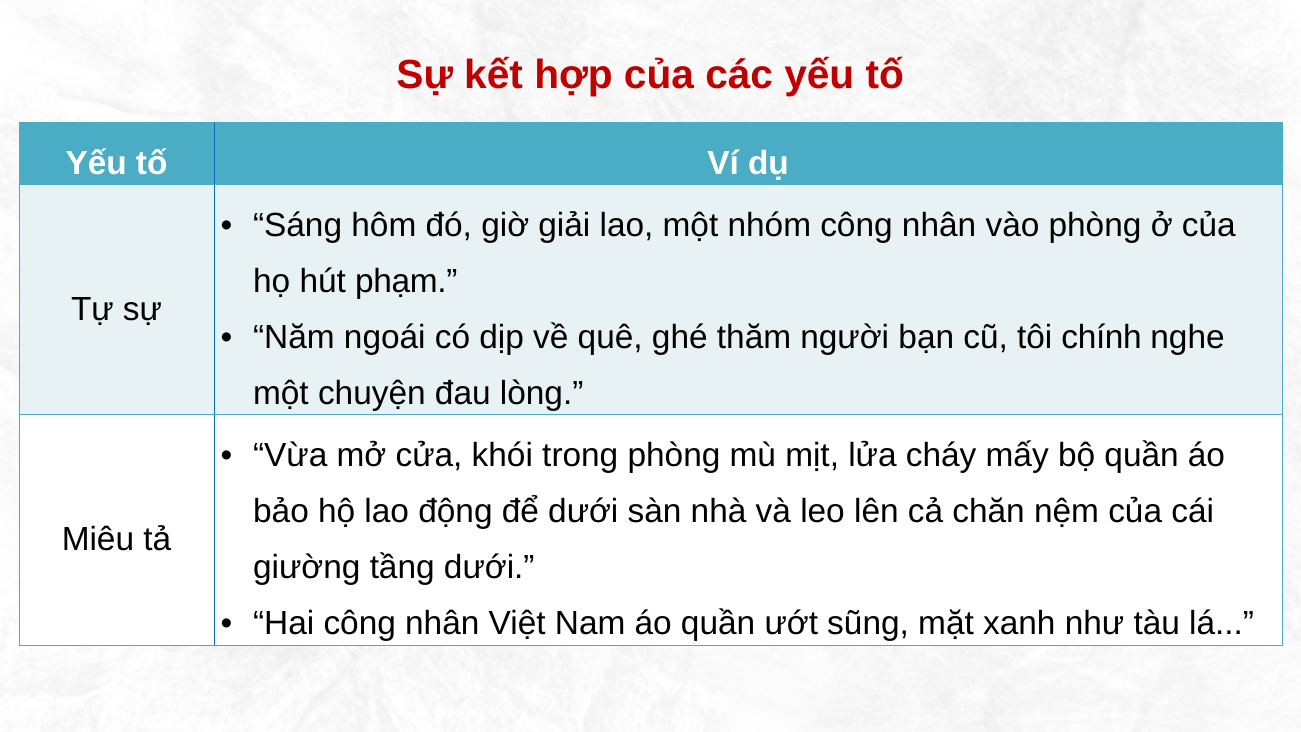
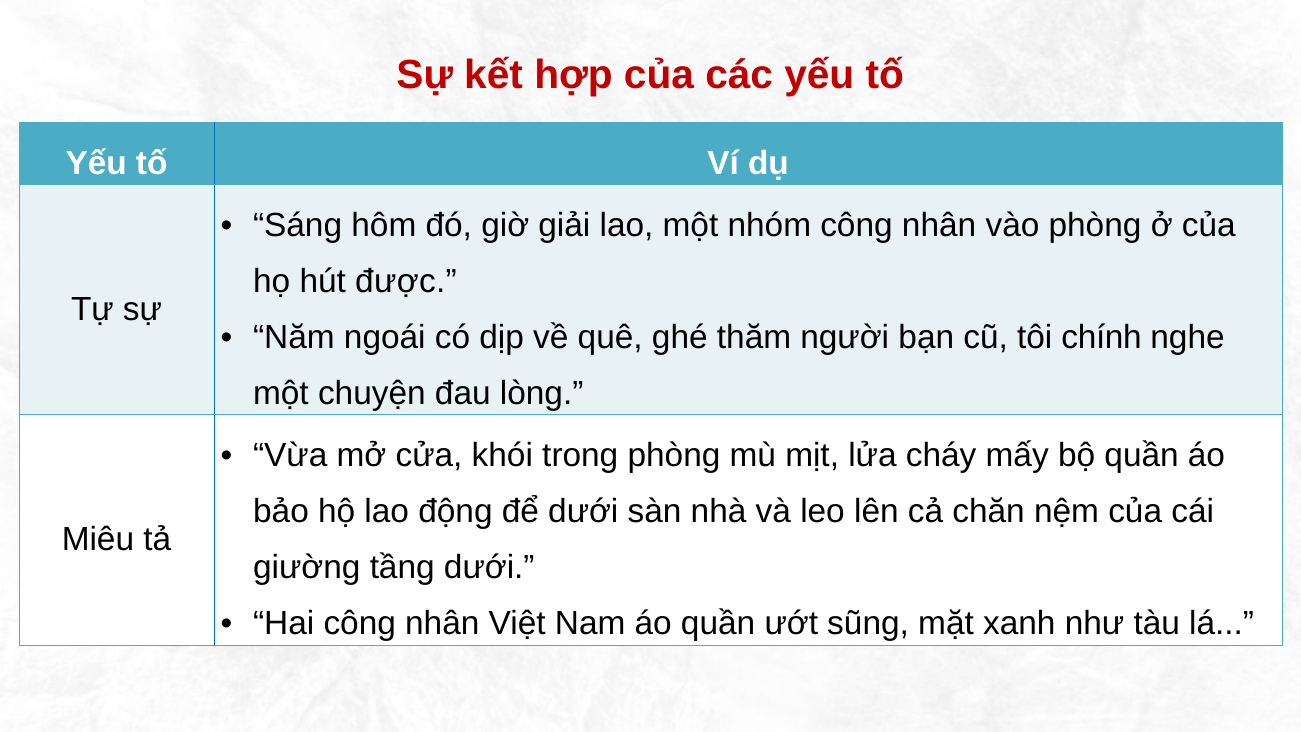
phạm: phạm -> được (406, 281)
